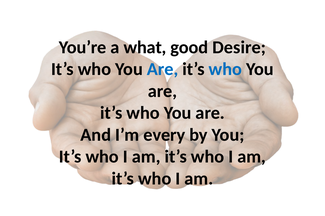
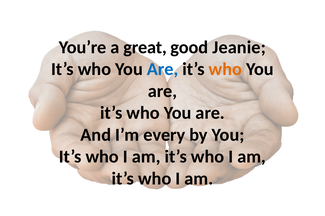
what: what -> great (145, 48)
Desire: Desire -> Jeanie (239, 48)
who colour: blue -> orange (225, 69)
